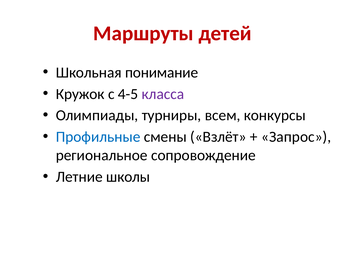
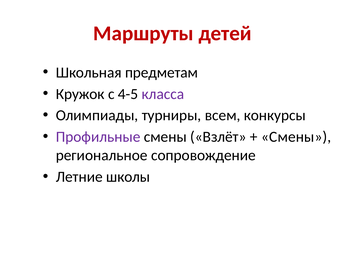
понимание: понимание -> предметам (162, 72)
Профильные colour: blue -> purple (98, 137)
Запрос: Запрос -> Смены (296, 137)
